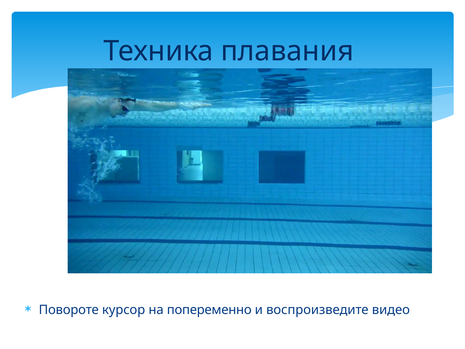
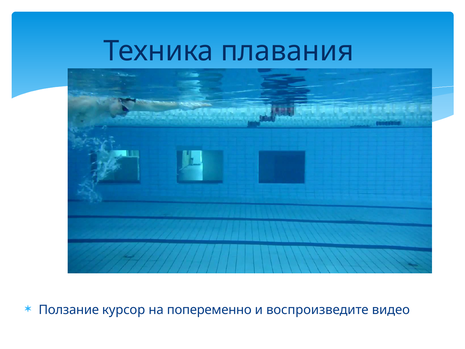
Повороте: Повороте -> Ползание (69, 310)
